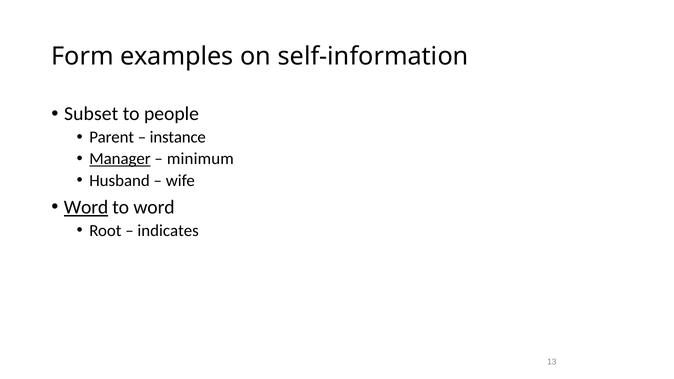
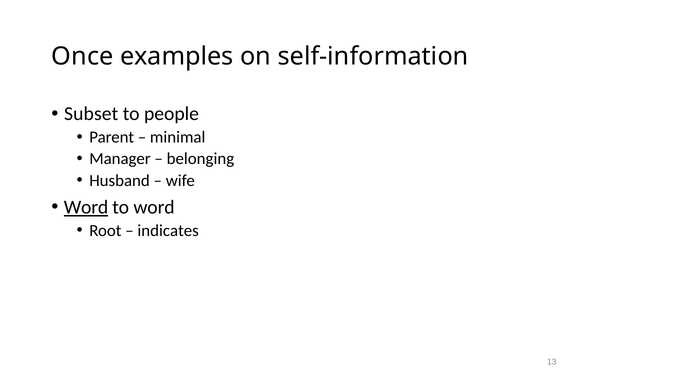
Form: Form -> Once (82, 57)
instance: instance -> minimal (178, 137)
Manager underline: present -> none (120, 159)
minimum: minimum -> belonging (200, 159)
